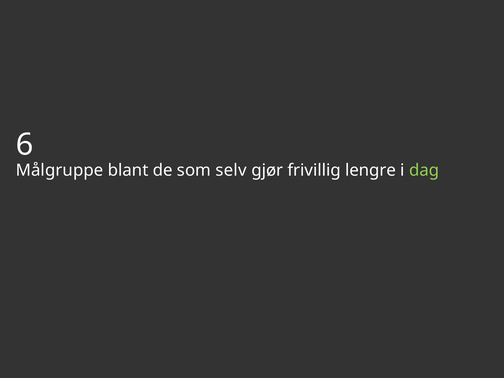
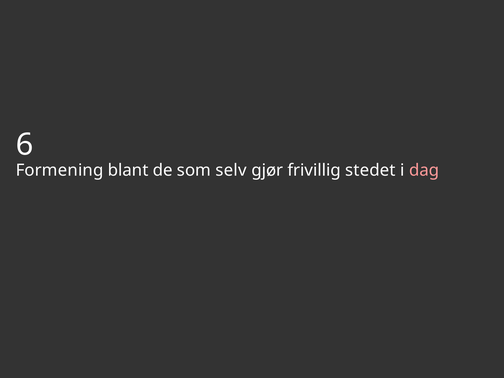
Målgruppe: Målgruppe -> Formening (60, 170)
lengre: lengre -> stedet (370, 170)
dag colour: light green -> pink (424, 170)
